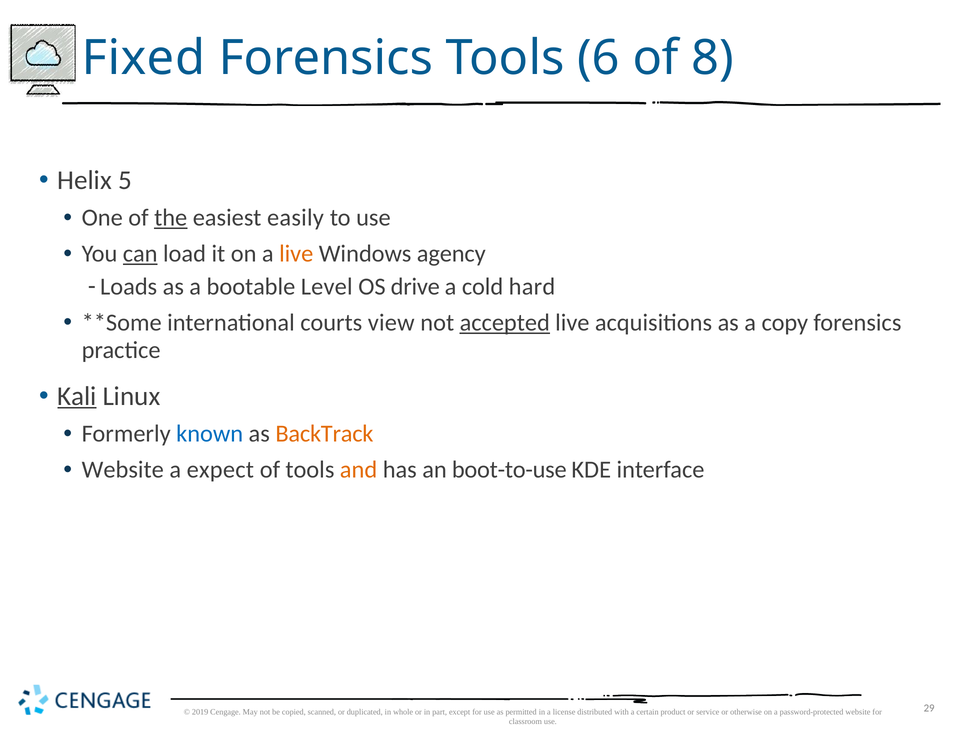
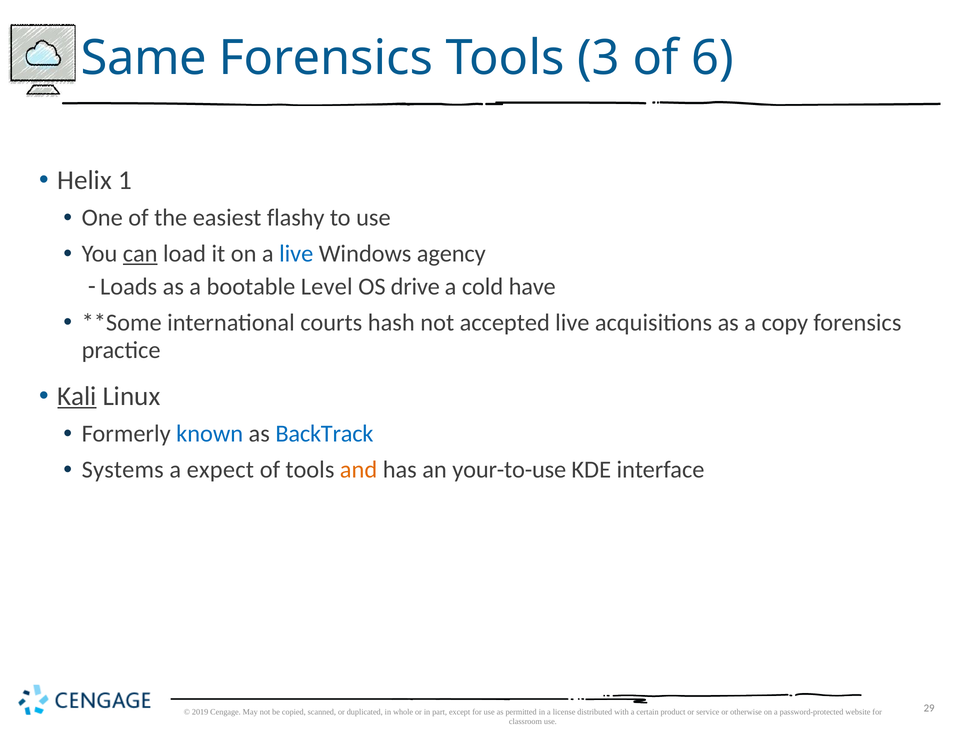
Fixed: Fixed -> Same (144, 58)
6: 6 -> 3 (599, 58)
8: 8 -> 6 (713, 58)
5: 5 -> 1 (125, 180)
the underline: present -> none (171, 218)
easily: easily -> flashy (296, 218)
live colour: orange -> blue (296, 254)
hard: hard -> have (532, 286)
view: view -> hash (391, 322)
accepted underline: present -> none (505, 322)
BackTrack colour: orange -> blue (324, 434)
Website: Website -> Systems (123, 470)
boot-to-use: boot-to-use -> your-to-use (509, 470)
